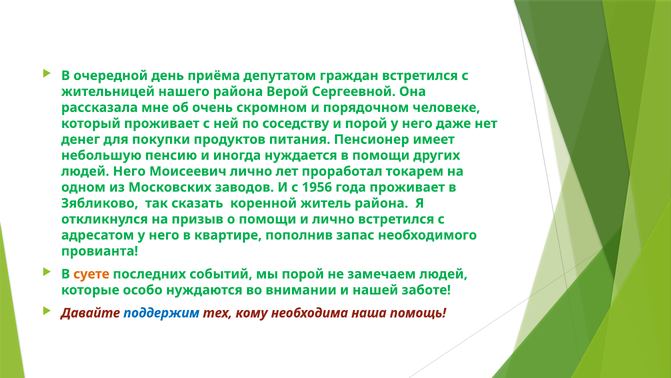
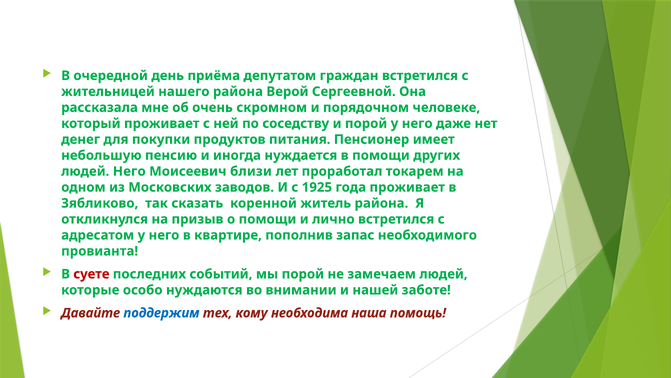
Моисеевич лично: лично -> близи (251, 171)
1956: 1956 -> 1925 (317, 187)
суете colour: orange -> red (91, 274)
